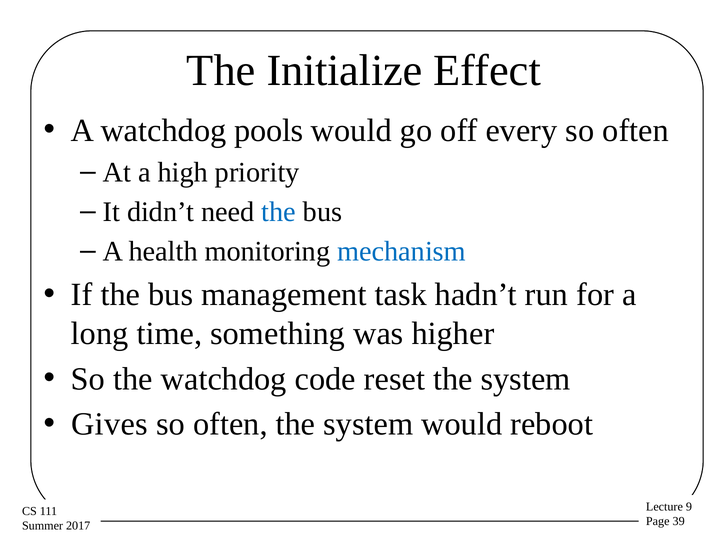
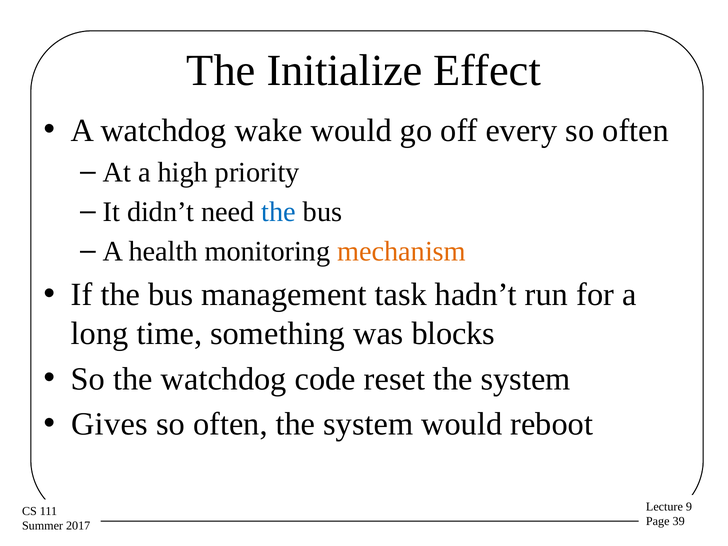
pools: pools -> wake (269, 130)
mechanism colour: blue -> orange (402, 252)
higher: higher -> blocks (453, 334)
